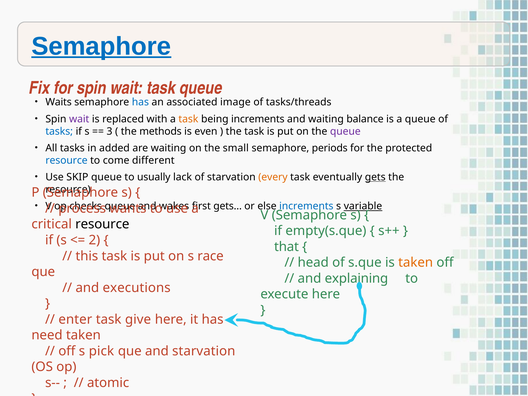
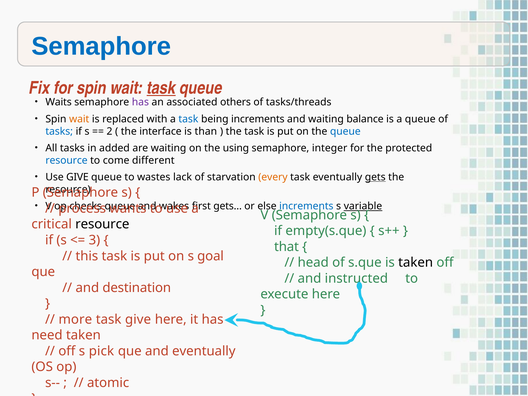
Semaphore underline: present -> none (101, 46)
task underline: none -> present (161, 88)
has colour: blue -> purple (140, 102)
image: image -> others (235, 102)
wait colour: purple -> orange (79, 119)
task colour: orange -> blue (188, 119)
3: 3 -> 2 (109, 131)
methods: methods -> interface (160, 131)
even: even -> than (206, 131)
queue colour: purple -> blue (345, 131)
small: small -> using (236, 148)
periods: periods -> integer (330, 148)
Use SKIP: SKIP -> GIVE (77, 177)
usually: usually -> wastes (154, 177)
2: 2 -> 3 (94, 240)
race: race -> goal (211, 256)
taken colour: orange -> black (416, 263)
explaining: explaining -> instructed (356, 278)
executions: executions -> destination (137, 288)
enter: enter -> more (75, 319)
and starvation: starvation -> eventually (204, 351)
